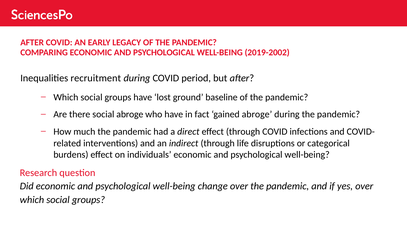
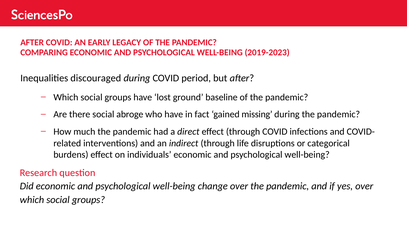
2019-2002: 2019-2002 -> 2019-2023 (267, 52)
recruitment: recruitment -> discouraged (96, 78)
gained abroge: abroge -> missing (257, 114)
